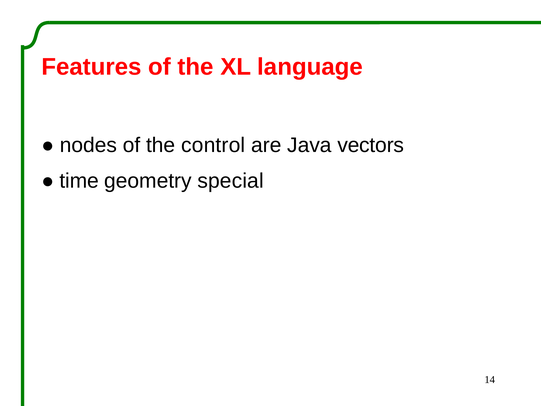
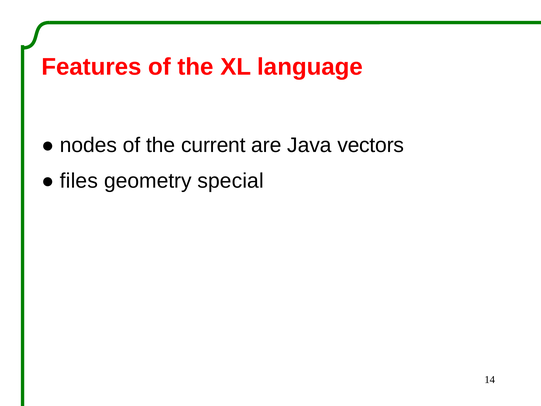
control: control -> current (213, 145)
time: time -> files (79, 181)
